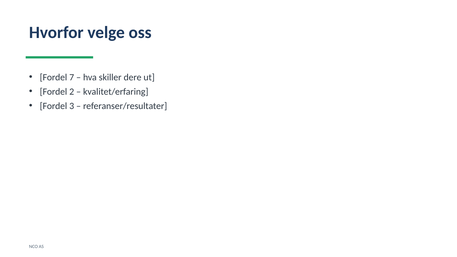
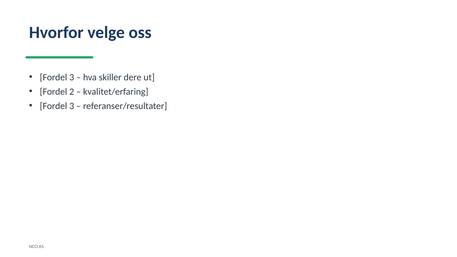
7: 7 -> 3 (72, 77)
